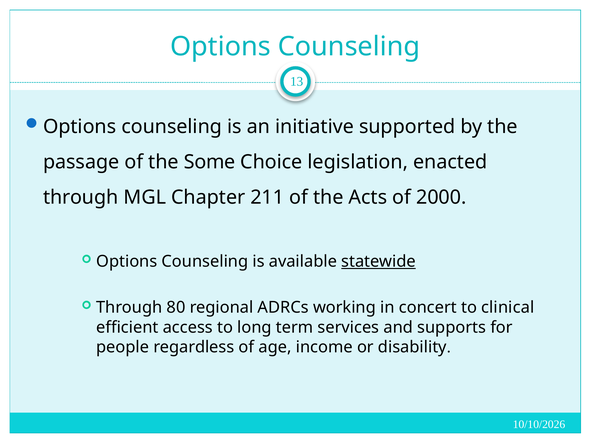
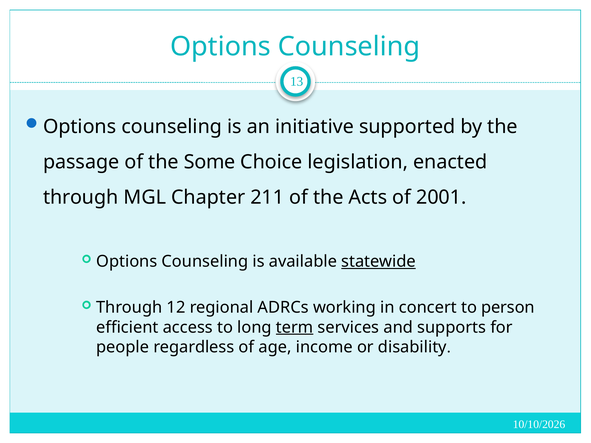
2000: 2000 -> 2001 (441, 198)
80: 80 -> 12 (176, 308)
clinical: clinical -> person (508, 308)
term underline: none -> present (295, 327)
